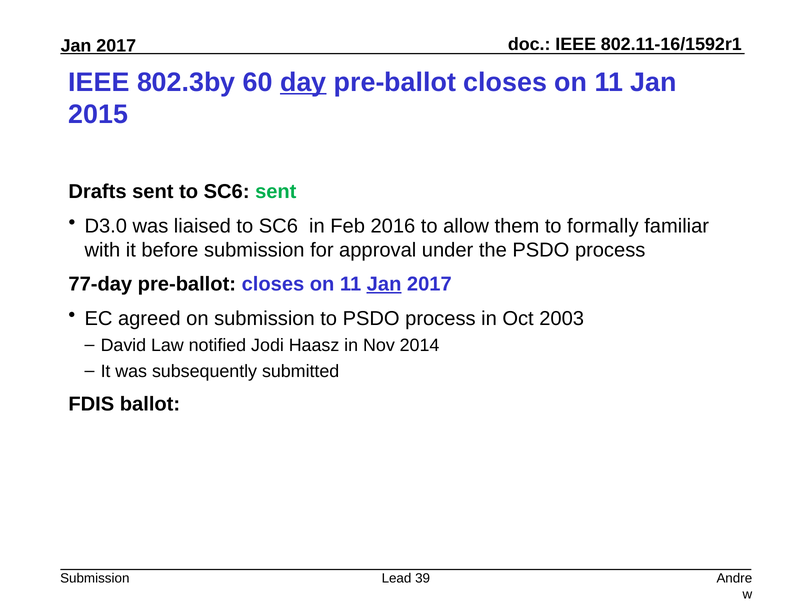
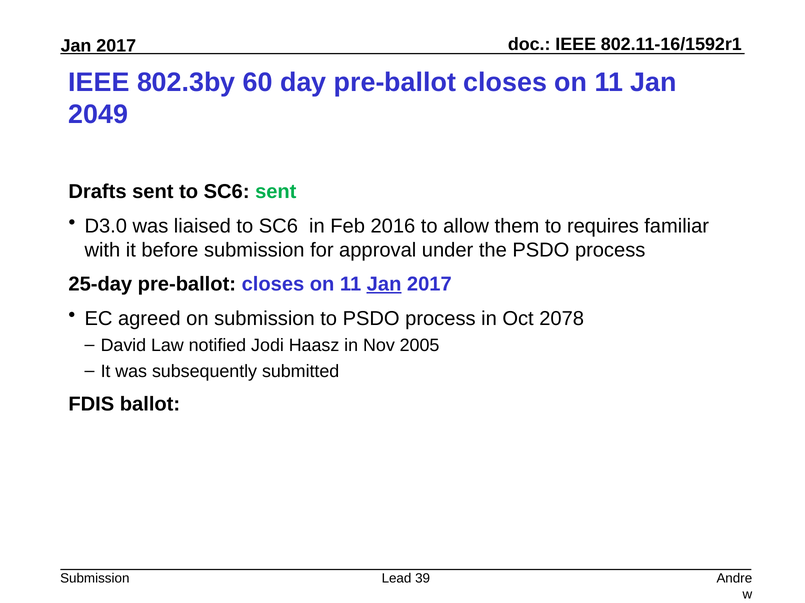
day underline: present -> none (303, 82)
2015: 2015 -> 2049 (98, 115)
formally: formally -> requires (603, 226)
77-day: 77-day -> 25-day (100, 285)
2003: 2003 -> 2078 (562, 319)
2014: 2014 -> 2005 (420, 346)
